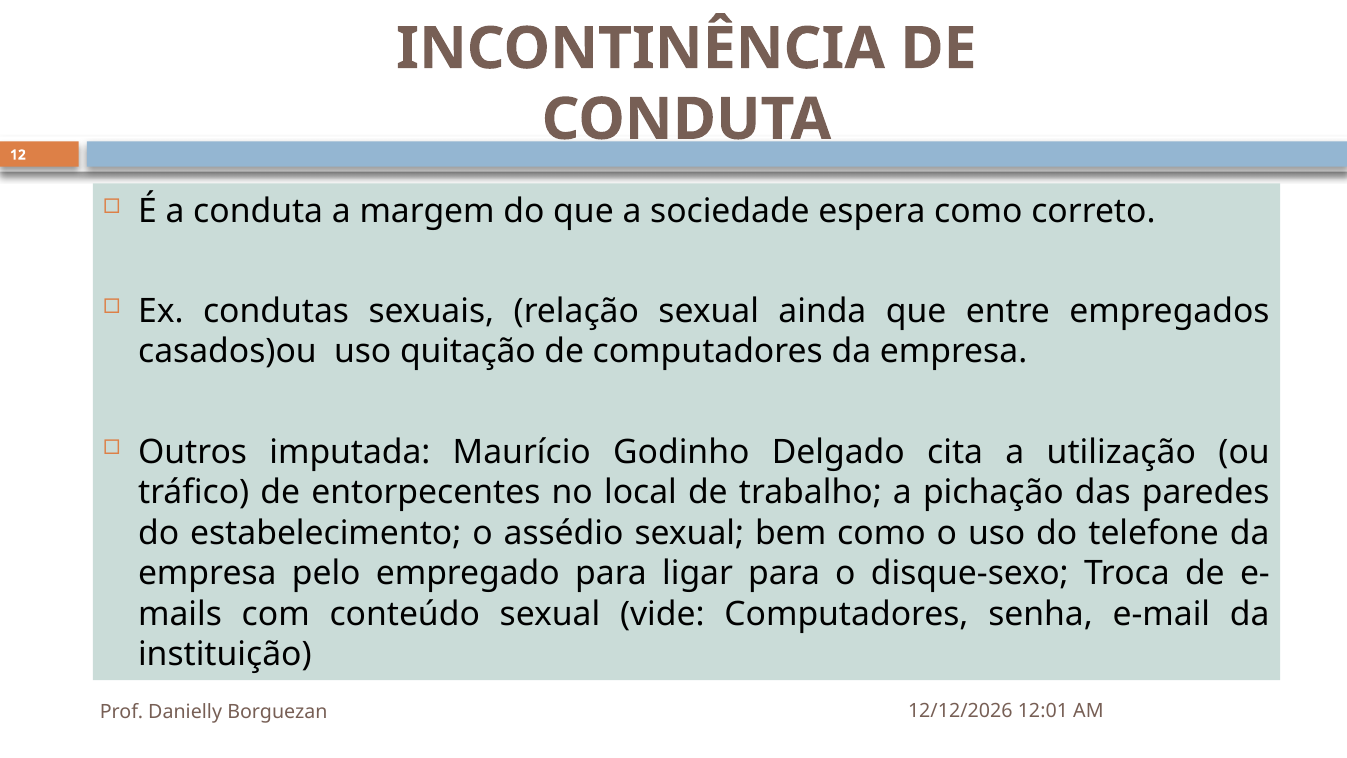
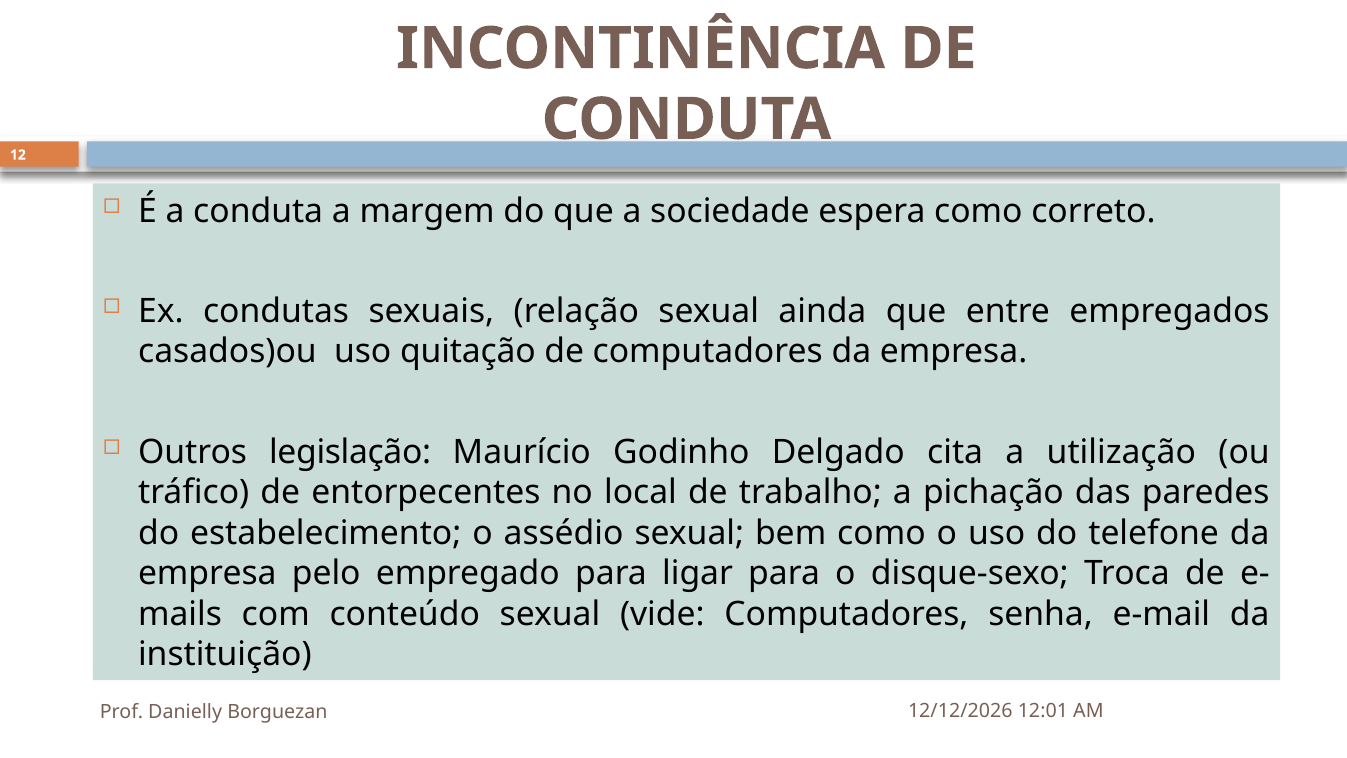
imputada: imputada -> legislação (350, 452)
